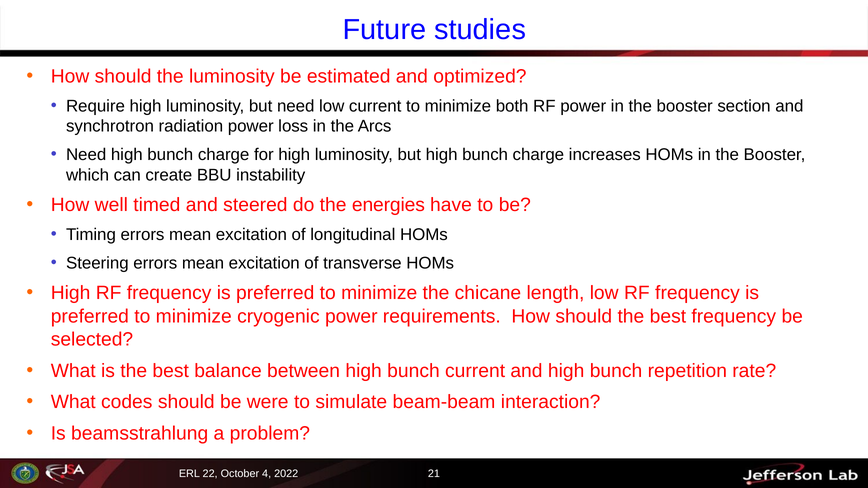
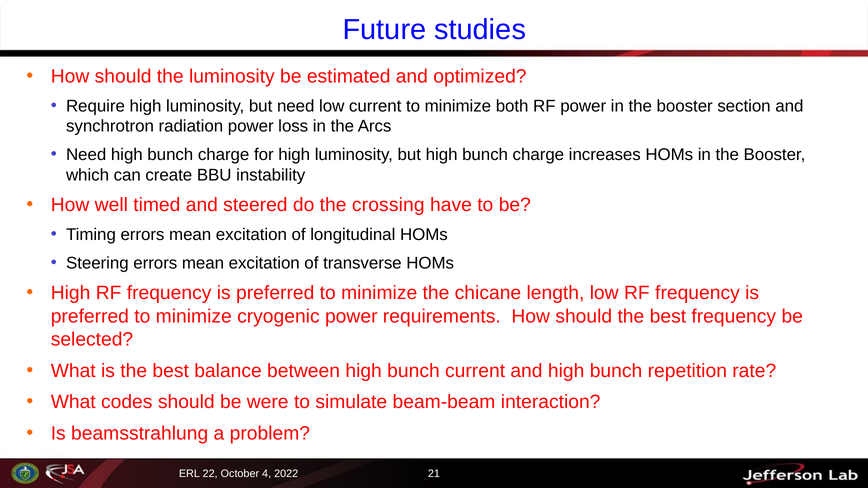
energies: energies -> crossing (388, 205)
